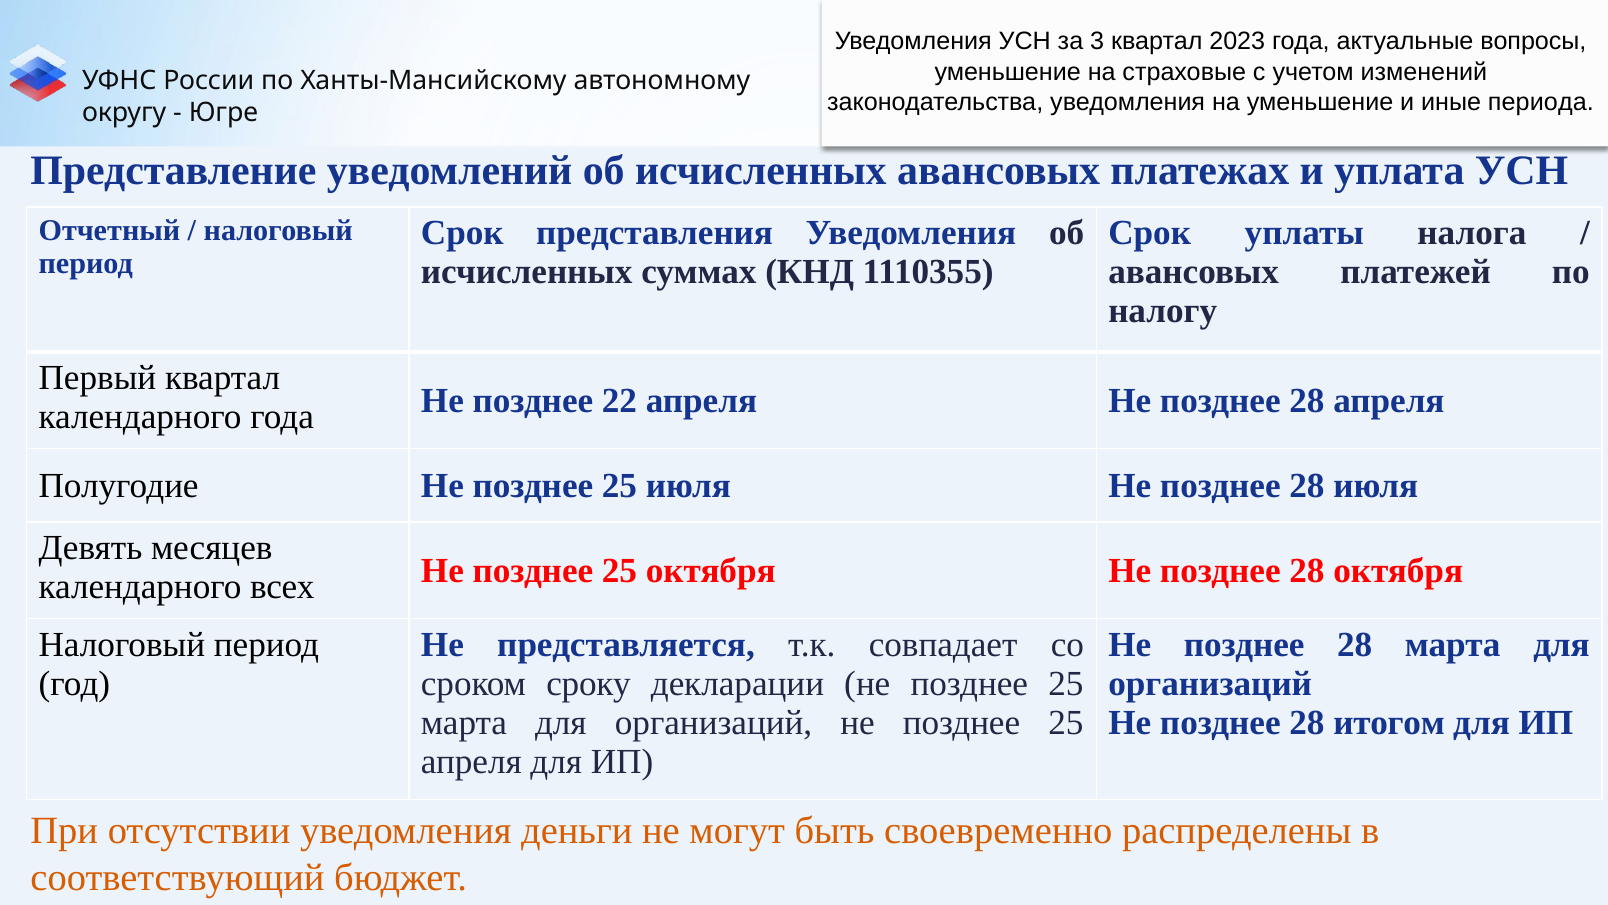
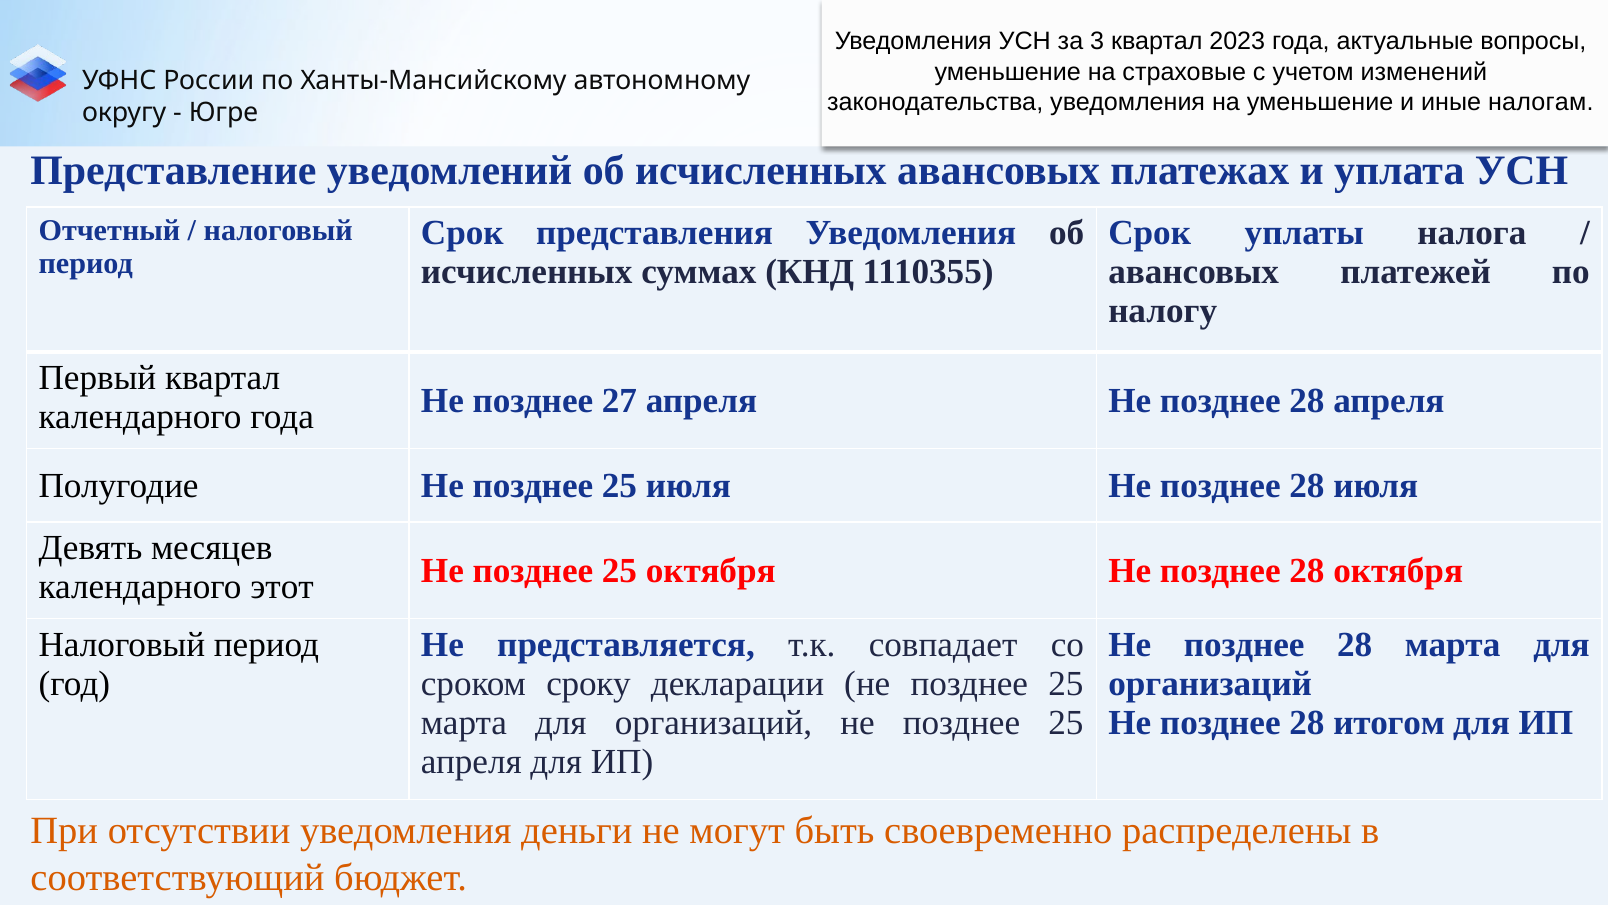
периода: периода -> налогам (1541, 102)
22: 22 -> 27 (619, 400)
всех: всех -> этот (282, 586)
